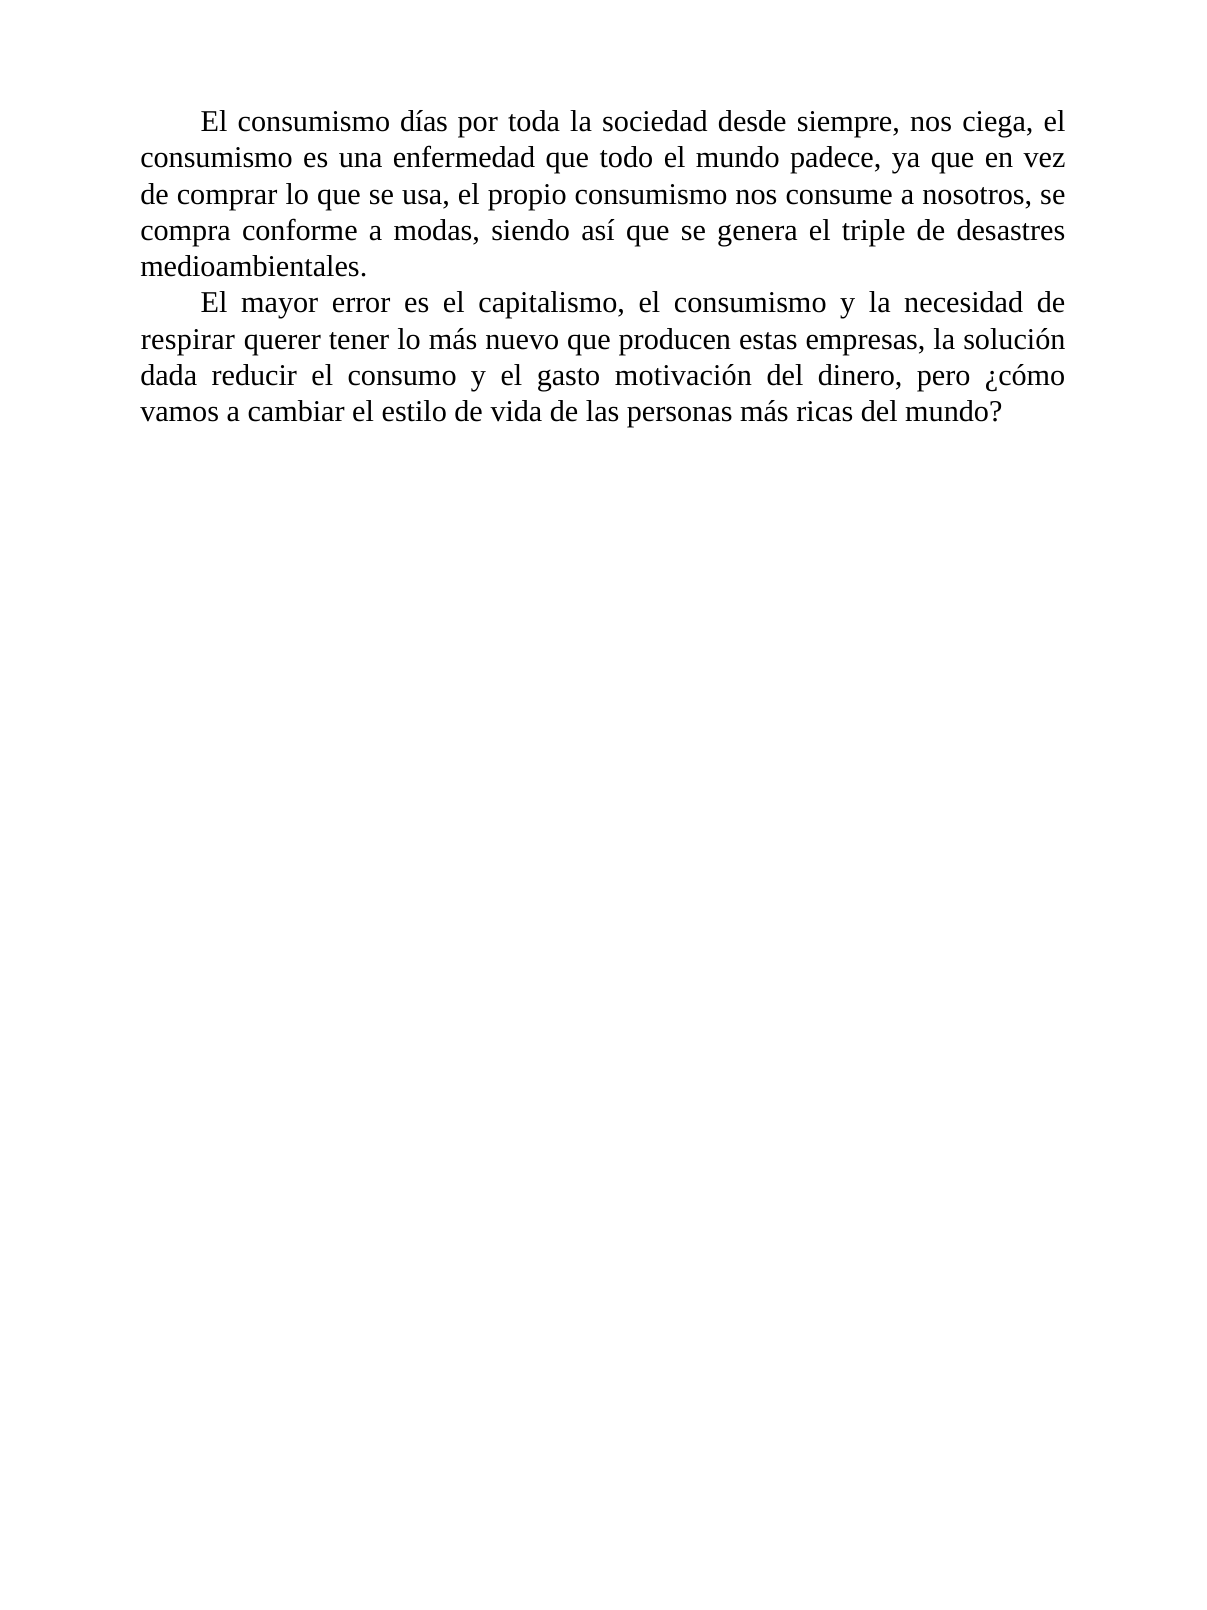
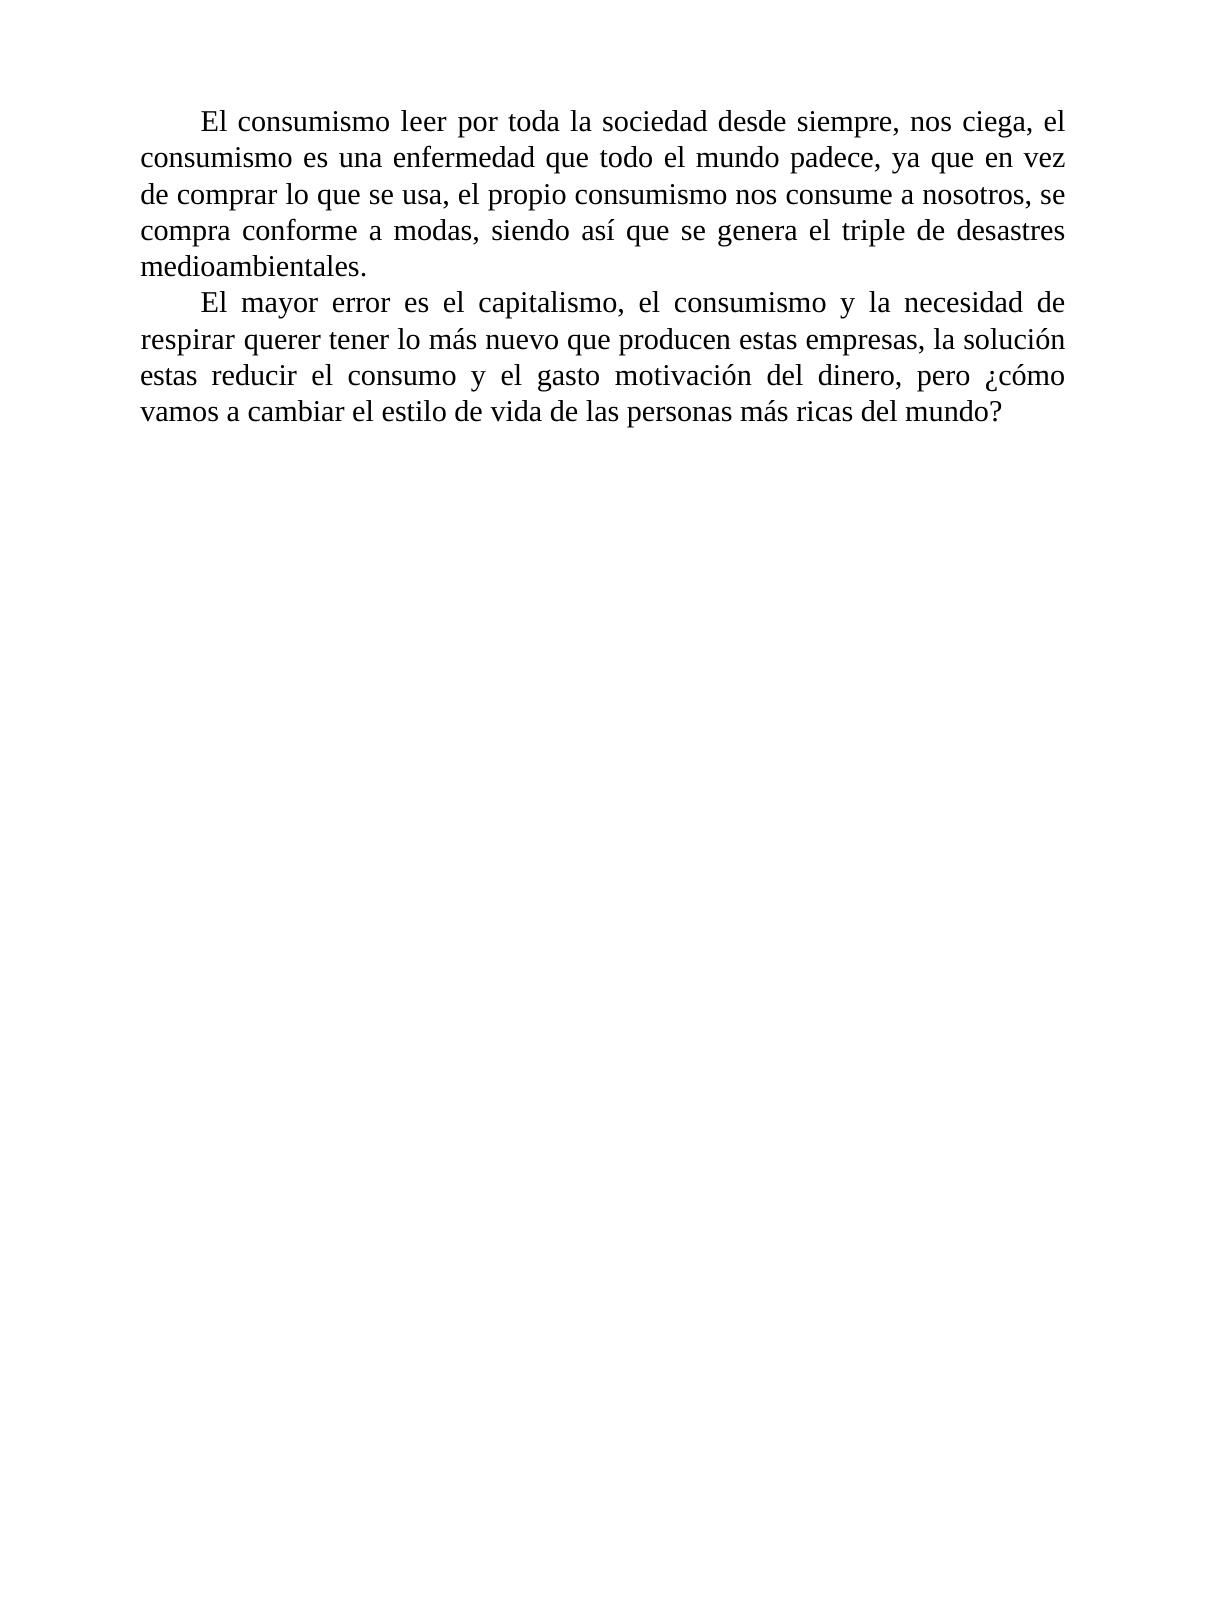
días: días -> leer (424, 122)
dada: dada -> estas (169, 375)
